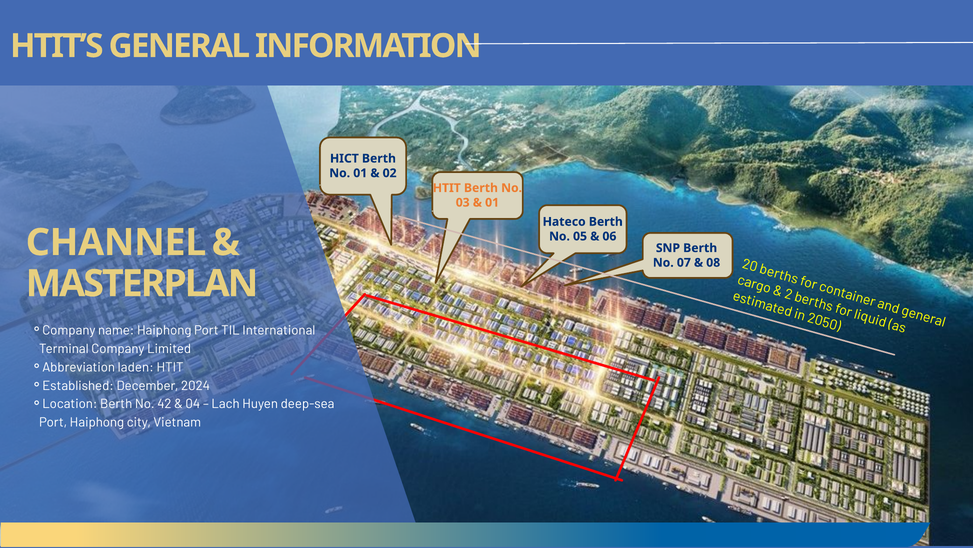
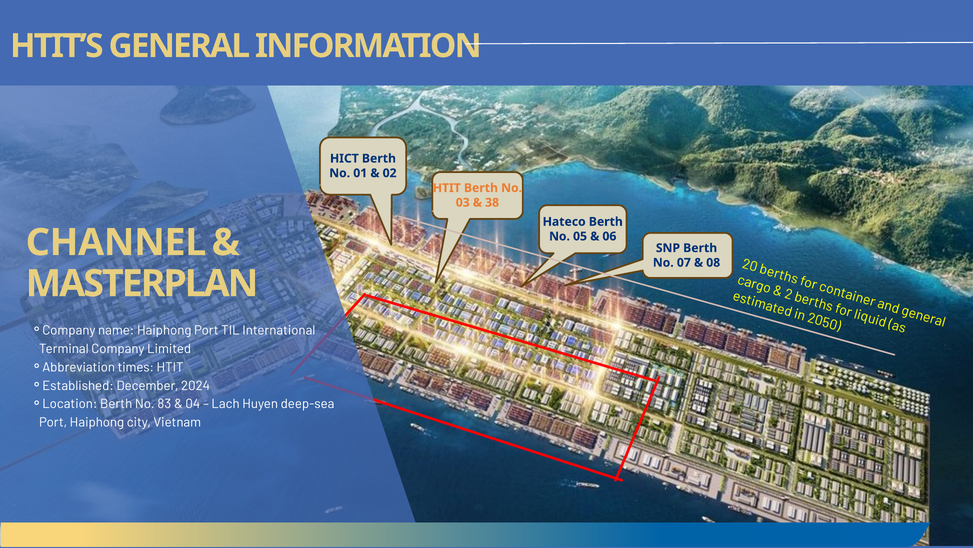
01: 01 -> 38 (492, 202)
laden: laden -> times (136, 367)
42: 42 -> 83 (164, 404)
